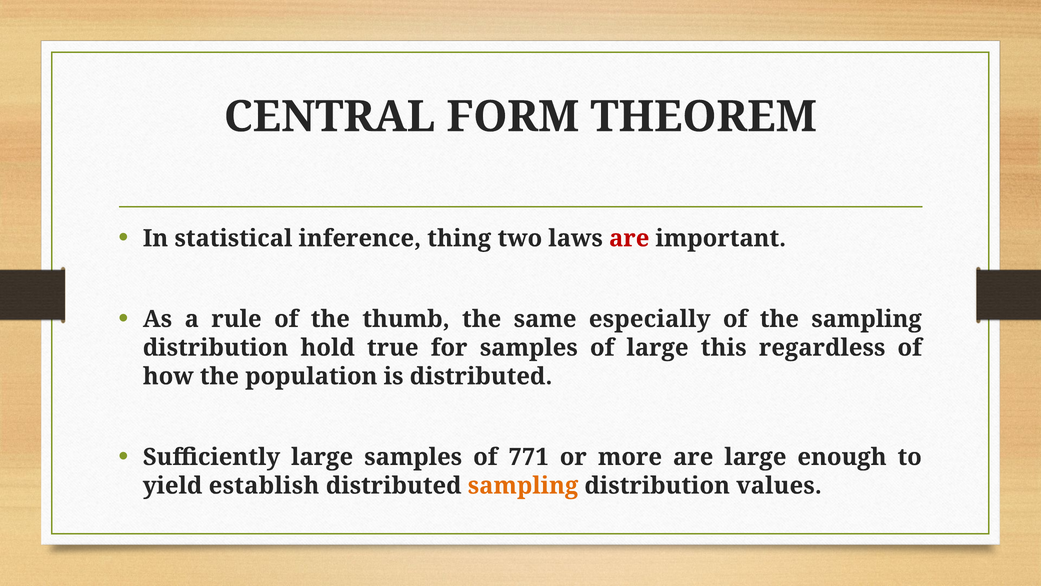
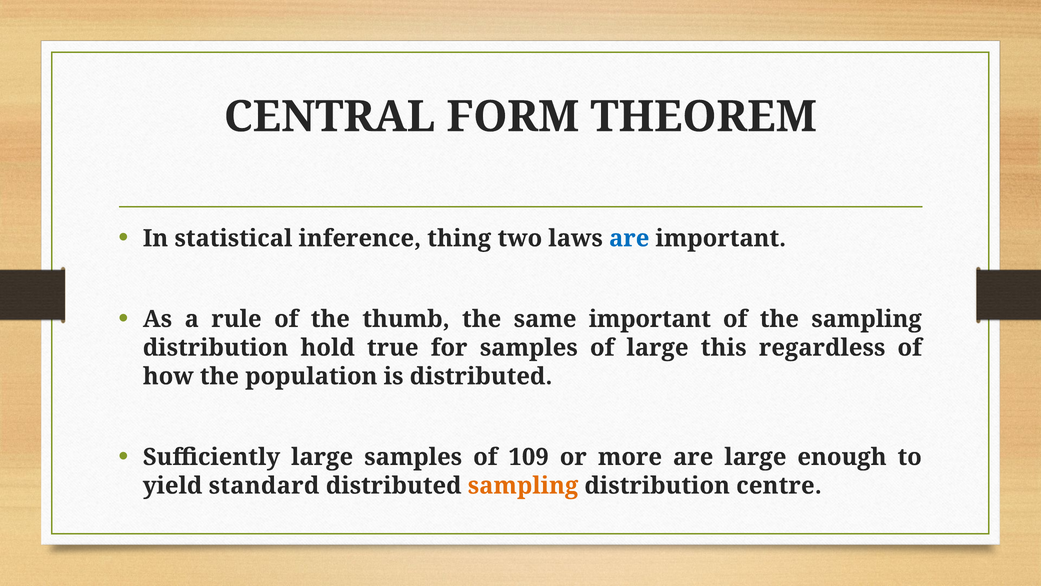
are colour: red -> blue (629, 238)
same especially: especially -> important (650, 319)
771: 771 -> 109 (529, 457)
establish: establish -> standard (264, 485)
values: values -> centre (779, 485)
